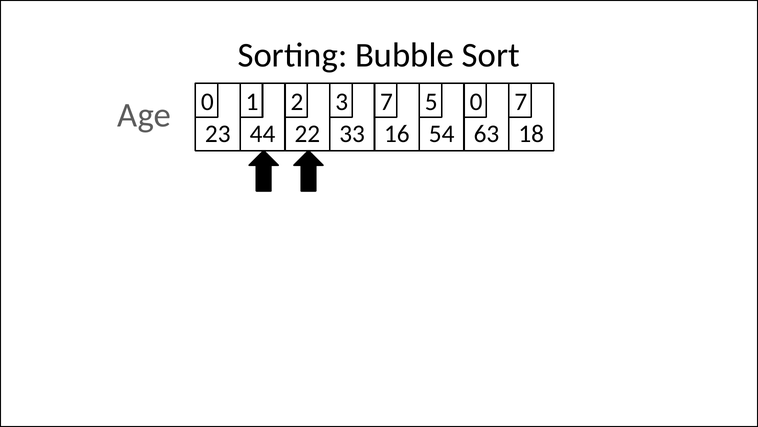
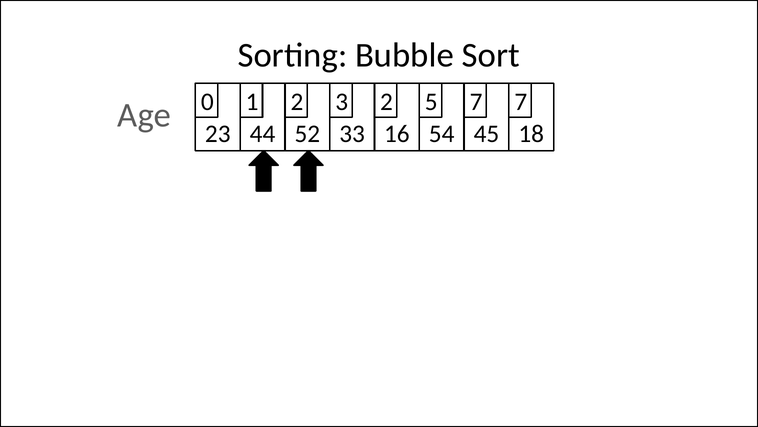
3 7: 7 -> 2 (386, 102)
5 0: 0 -> 7 (476, 102)
22: 22 -> 52 (307, 134)
63: 63 -> 45 (486, 134)
